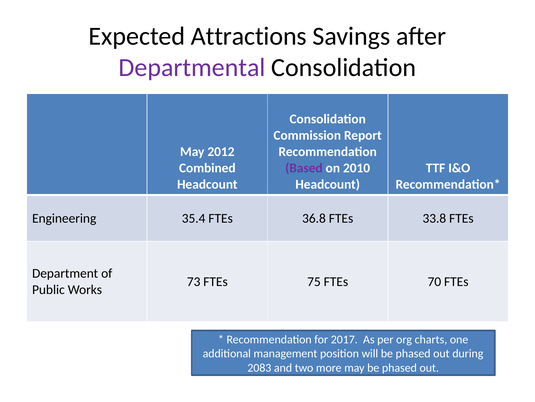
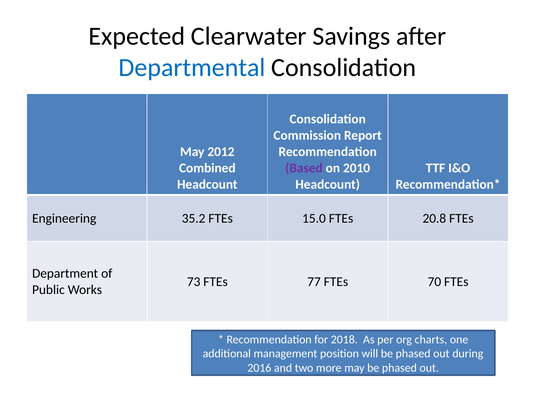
Attractions: Attractions -> Clearwater (249, 36)
Departmental colour: purple -> blue (192, 67)
35.4: 35.4 -> 35.2 (194, 218)
36.8: 36.8 -> 15.0 (314, 218)
33.8: 33.8 -> 20.8 (434, 218)
75: 75 -> 77 (314, 281)
2017: 2017 -> 2018 (344, 339)
2083: 2083 -> 2016 (259, 367)
